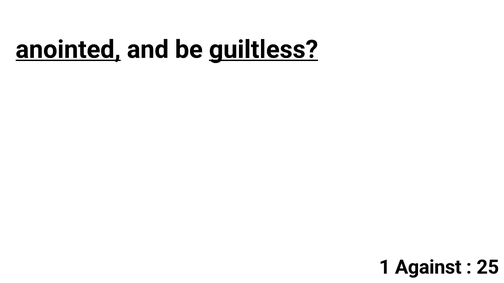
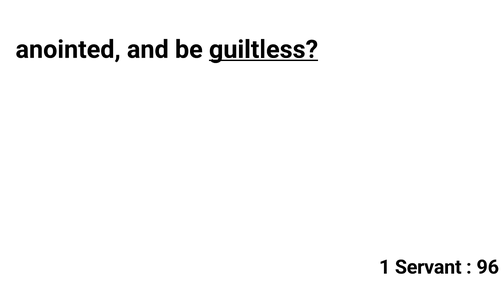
anointed underline: present -> none (68, 50)
Against: Against -> Servant (428, 268)
25: 25 -> 96 (488, 268)
